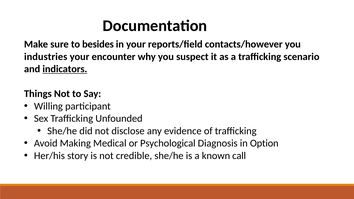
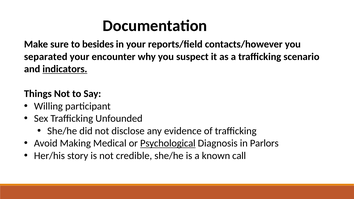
industries: industries -> separated (46, 57)
Psychological underline: none -> present (168, 143)
Option: Option -> Parlors (264, 143)
